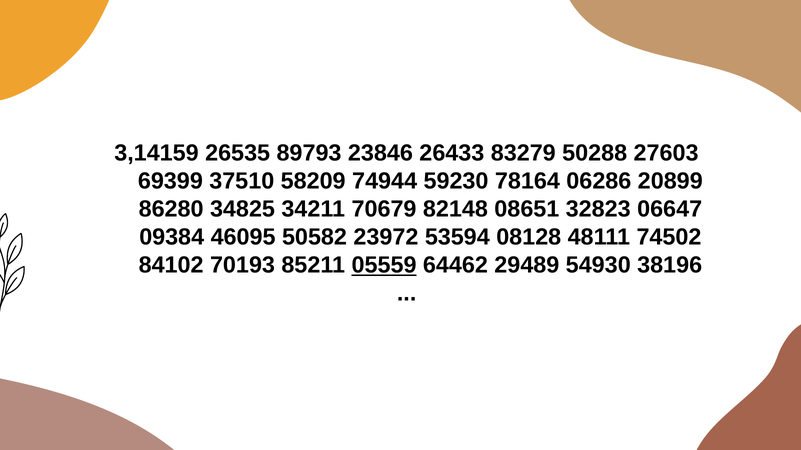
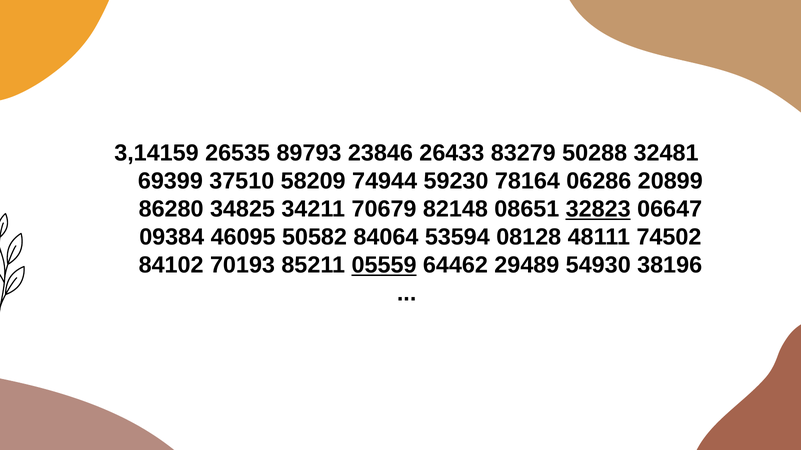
27603: 27603 -> 32481 (666, 153)
32823 underline: none -> present (598, 209)
23972: 23972 -> 84064 (386, 237)
